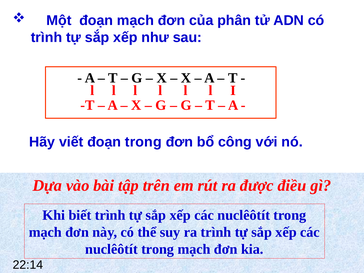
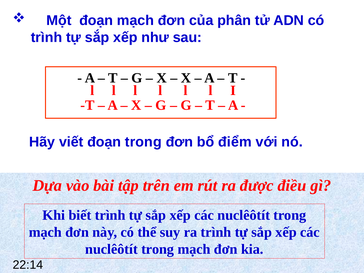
công: công -> điểm (235, 142)
